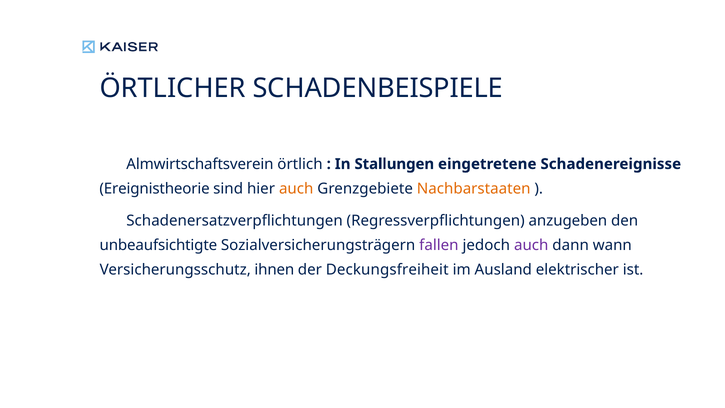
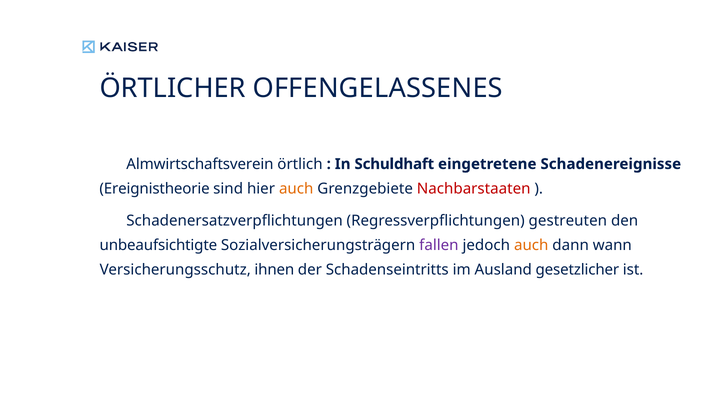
SCHADENBEISPIELE: SCHADENBEISPIELE -> OFFENGELASSENES (378, 88)
Stallungen: Stallungen -> Schuldhaft (394, 164)
Nachbarstaaten colour: orange -> red (474, 188)
anzugeben: anzugeben -> gestreuten (568, 220)
auch colour: purple -> orange (531, 245)
Deckungsfreiheit: Deckungsfreiheit -> Schadenseintritts (387, 269)
elektrischer: elektrischer -> gesetzlicher (577, 269)
